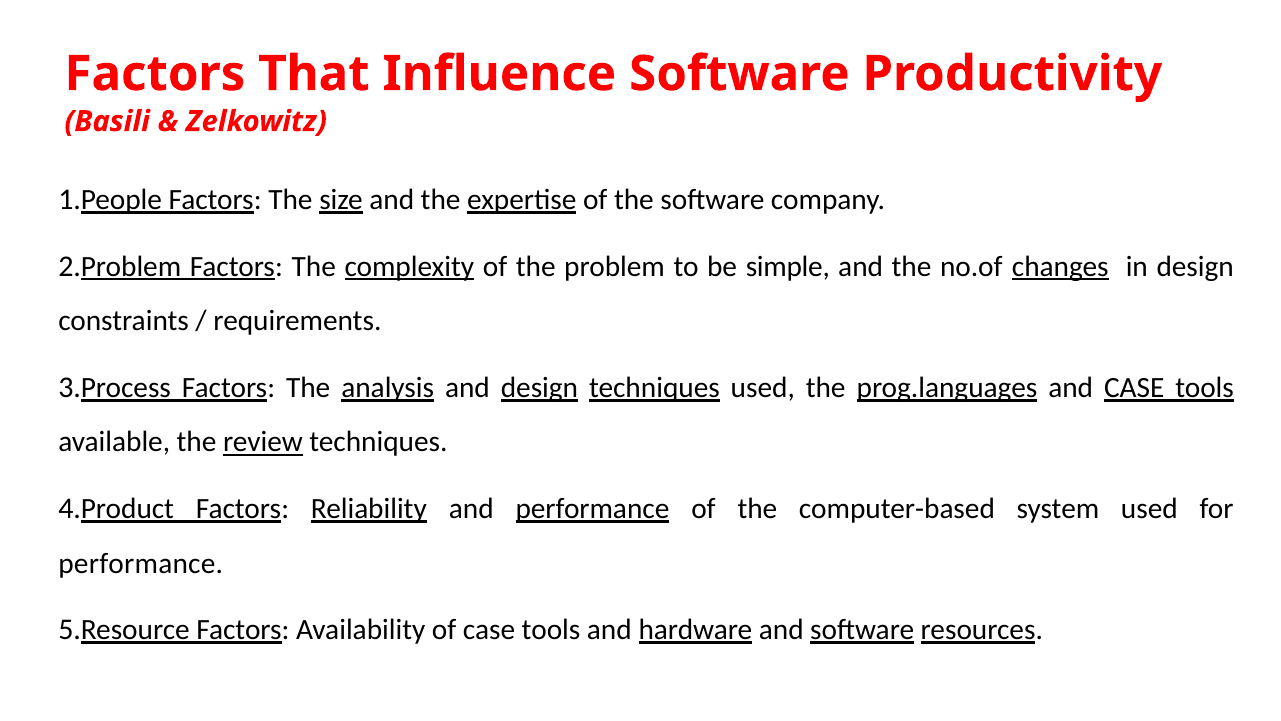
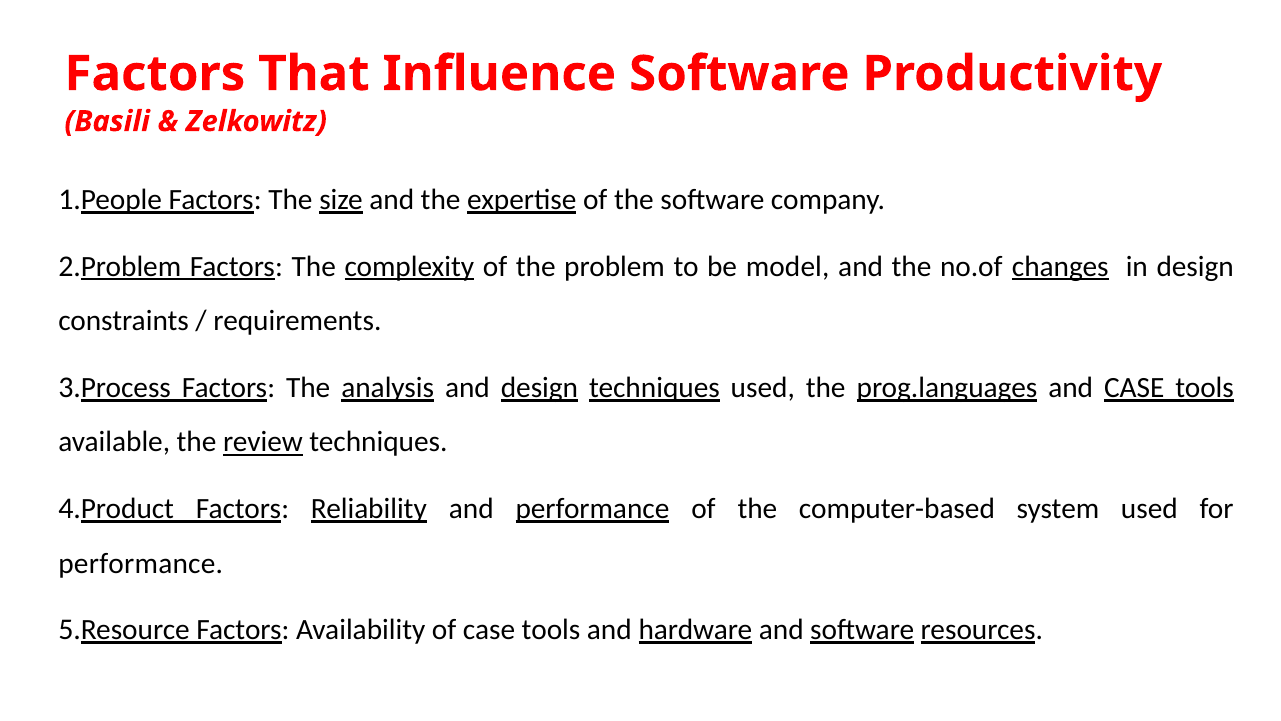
simple: simple -> model (788, 266)
